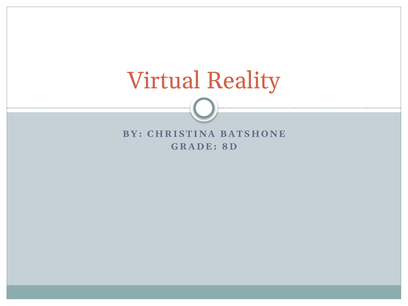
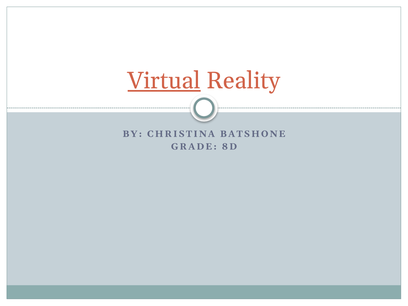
Virtual underline: none -> present (164, 81)
